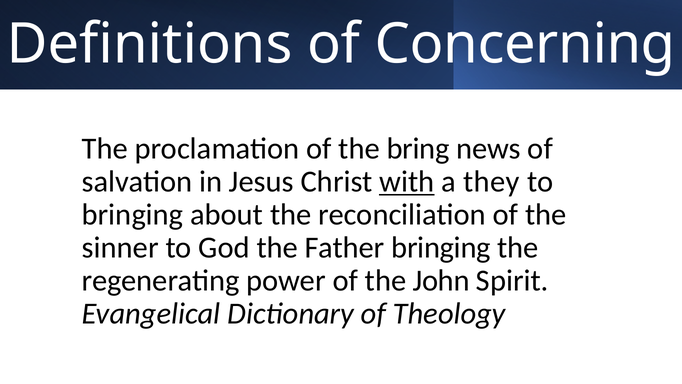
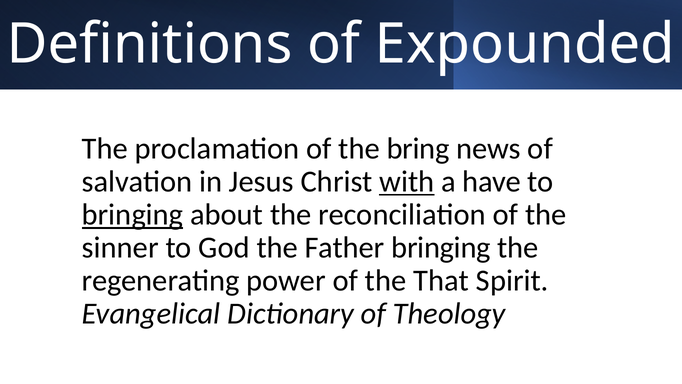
Concerning: Concerning -> Expounded (525, 44)
they: they -> have (492, 181)
bringing underline: none -> present (133, 214)
John: John -> That (441, 280)
